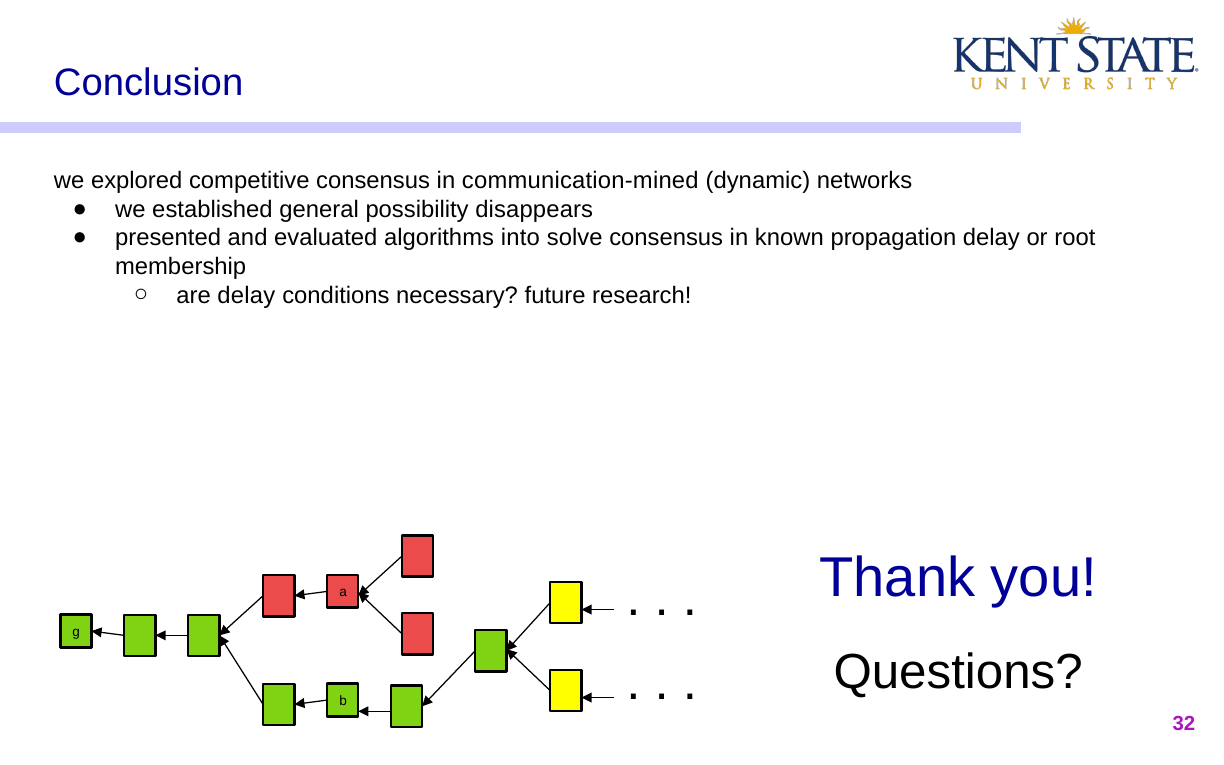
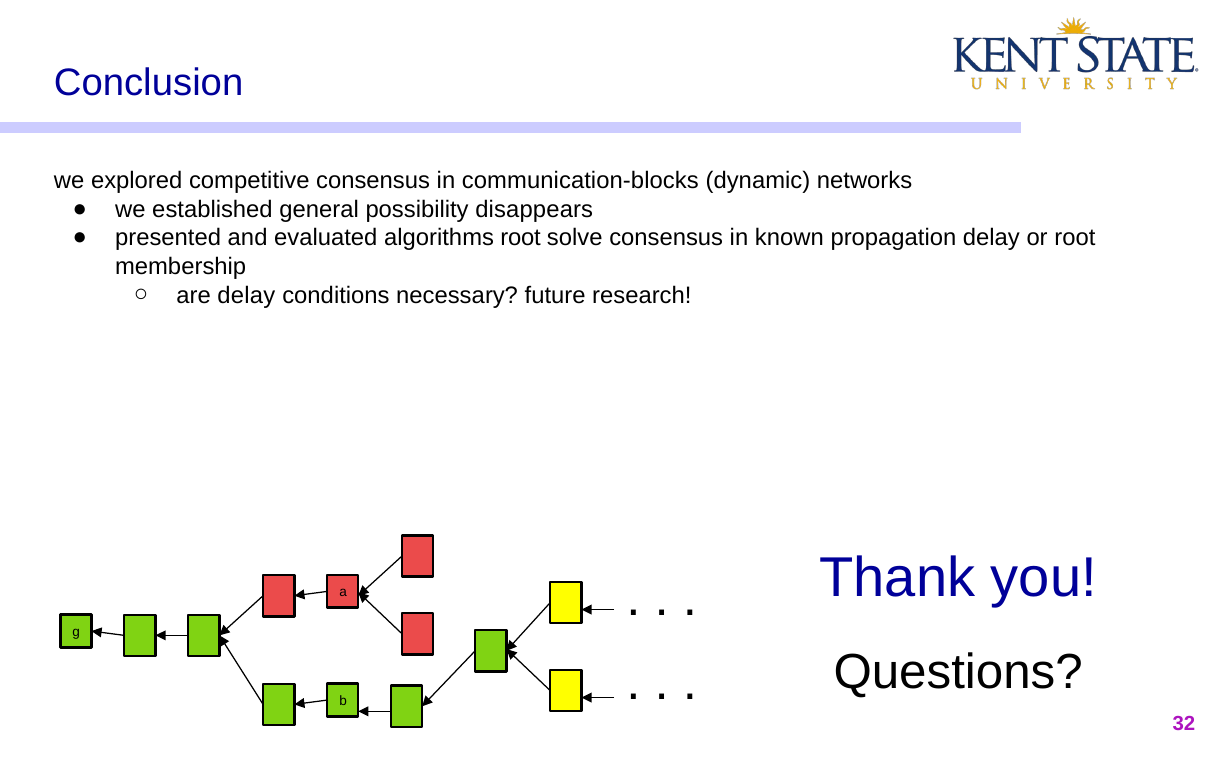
communication-mined: communication-mined -> communication-blocks (580, 181)
algorithms into: into -> root (521, 238)
